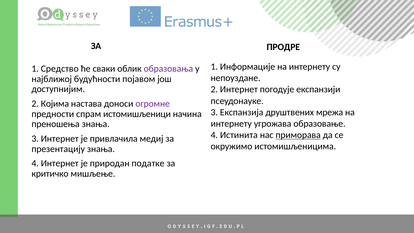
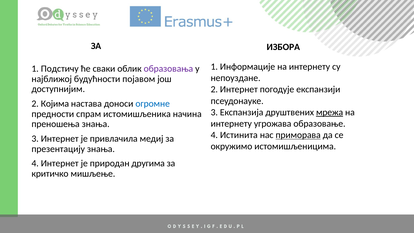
ПРОДРЕ: ПРОДРЕ -> ИЗБОРА (283, 47)
Средство: Средство -> Подстичу (60, 69)
огромне colour: purple -> blue (153, 104)
мрежа underline: none -> present (330, 112)
истомишљеници: истомишљеници -> истомишљеника (137, 114)
податке: податке -> другима (148, 163)
